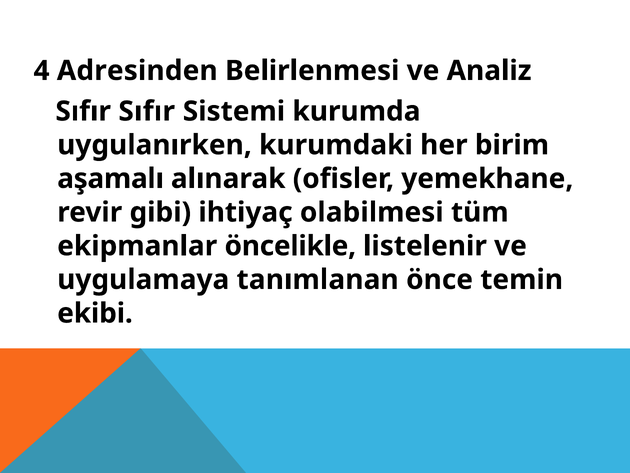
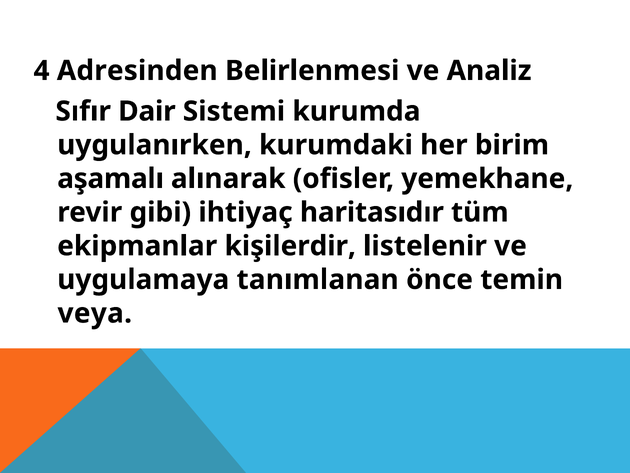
Sıfır Sıfır: Sıfır -> Dair (147, 111)
olabilmesi: olabilmesi -> haritasıdır (372, 212)
öncelikle: öncelikle -> kişilerdir (290, 246)
ekibi: ekibi -> veya (95, 313)
